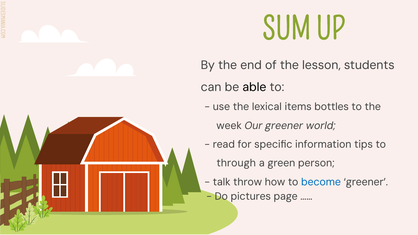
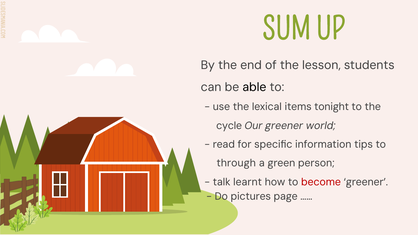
bottles: bottles -> tonight (332, 107)
week: week -> cycle (229, 126)
throw: throw -> learnt (248, 182)
become colour: blue -> red (321, 182)
